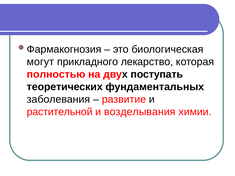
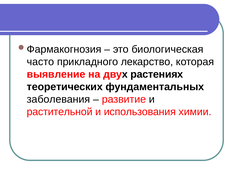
могут: могут -> часто (40, 62)
полностью: полностью -> выявление (56, 74)
поступать: поступать -> растениях (157, 74)
возделывания: возделывания -> использования (140, 112)
